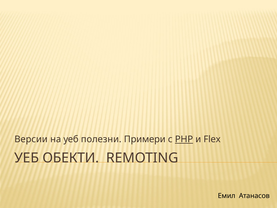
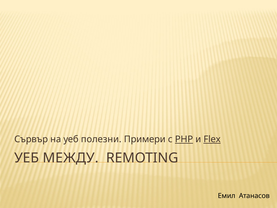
Версии: Версии -> Сървър (31, 139)
Flex underline: none -> present (212, 139)
ОБЕКТИ: ОБЕКТИ -> МЕЖДУ (71, 158)
